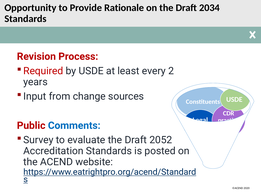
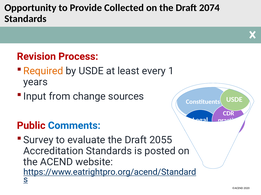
Rationale: Rationale -> Collected (124, 8)
2034: 2034 -> 2074 (209, 8)
Required colour: red -> orange (43, 71)
2: 2 -> 1 (171, 71)
2052: 2052 -> 2055 (161, 141)
